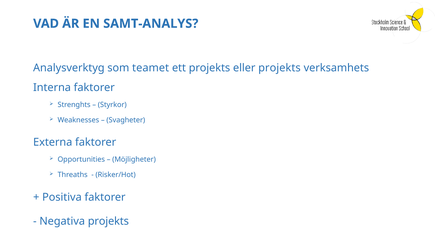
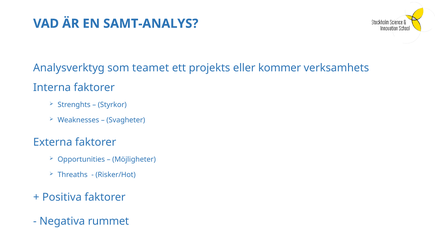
eller projekts: projekts -> kommer (280, 68)
Negativa projekts: projekts -> rummet (108, 221)
